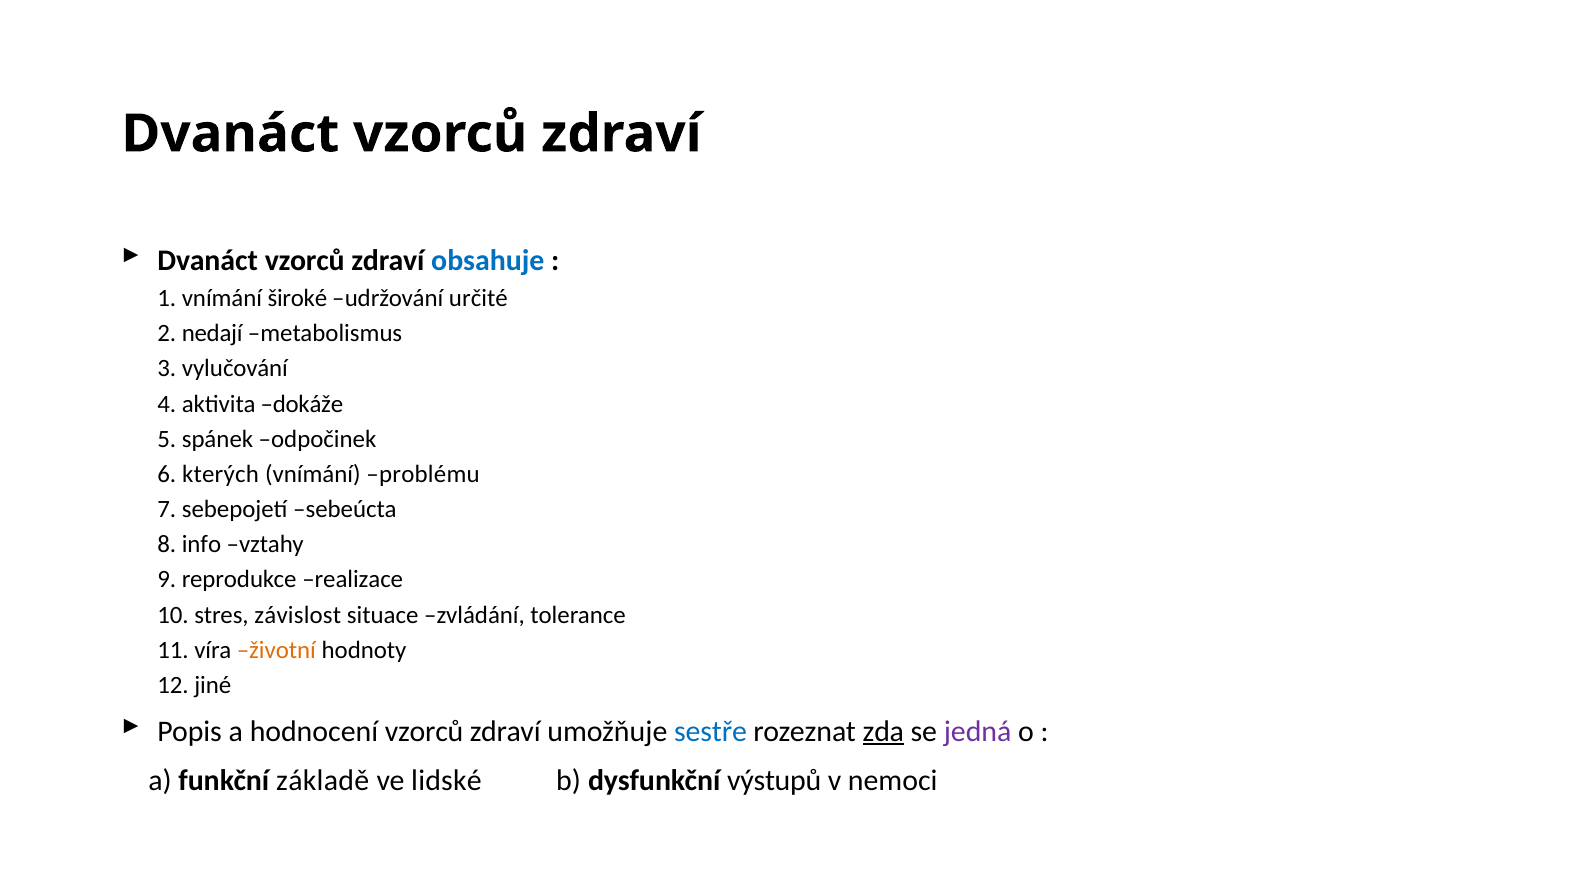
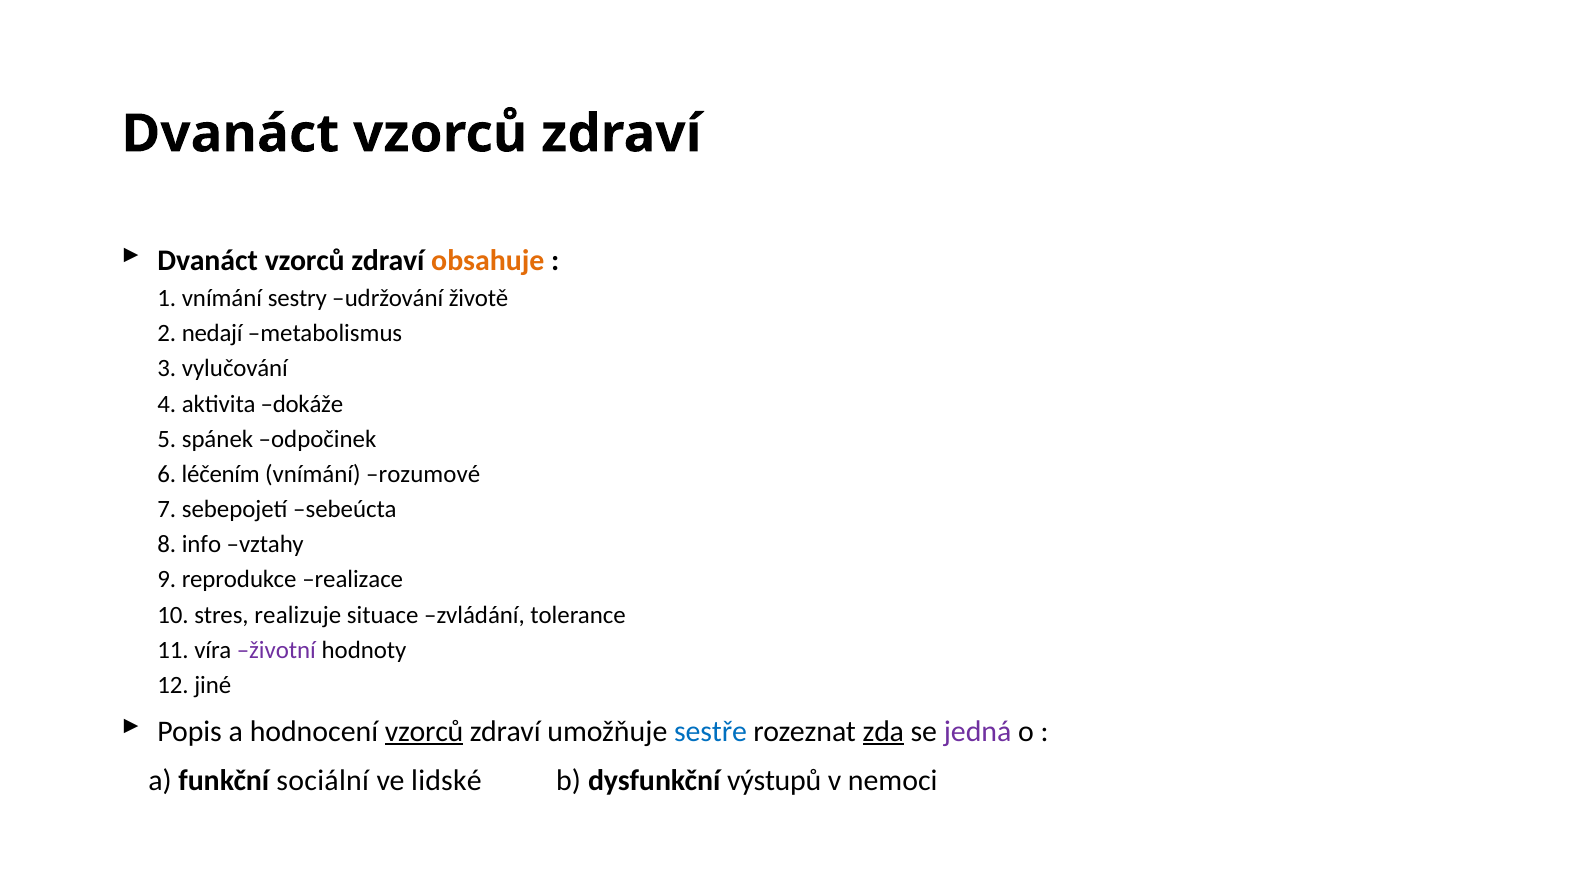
obsahuje colour: blue -> orange (488, 260)
široké: široké -> sestry (297, 298)
určité: určité -> životě (479, 298)
kterých: kterých -> léčením (221, 474)
problému: problému -> rozumové (423, 474)
závislost: závislost -> realizuje (298, 615)
životní colour: orange -> purple (276, 650)
vzorců underline: none -> present (424, 732)
základě: základě -> sociální (323, 780)
